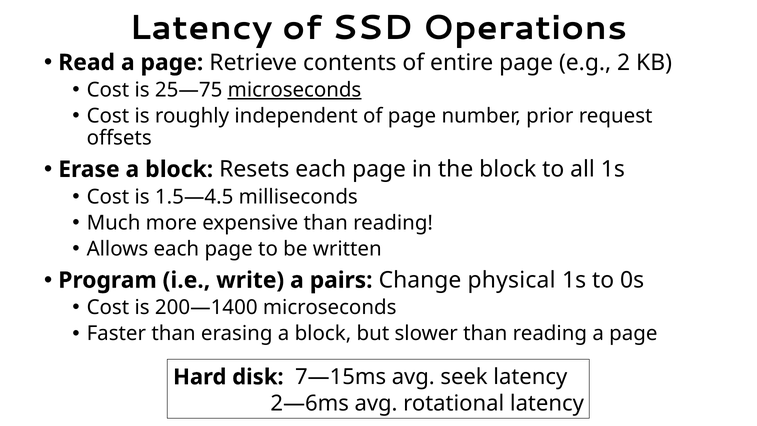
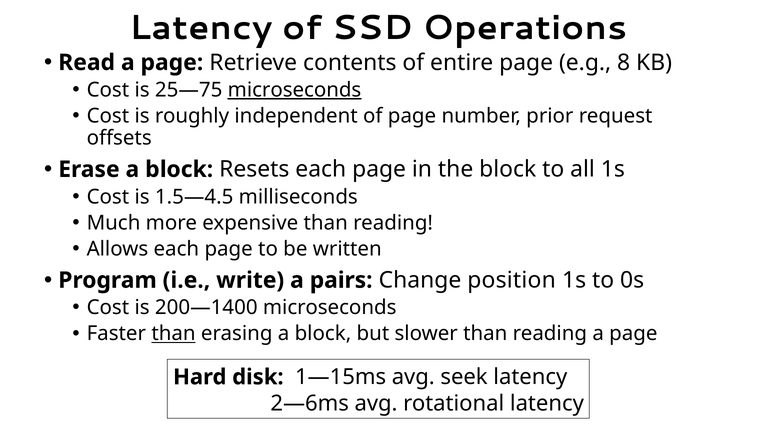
2: 2 -> 8 (624, 62)
physical: physical -> position (512, 280)
than underline: none -> present (174, 334)
7—15ms: 7—15ms -> 1—15ms (341, 377)
